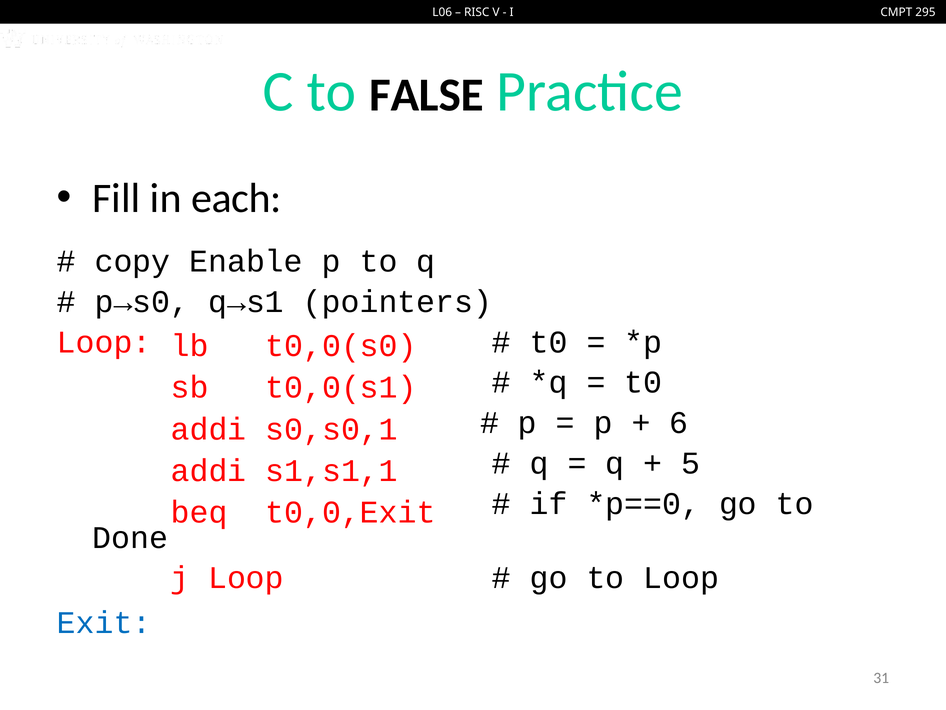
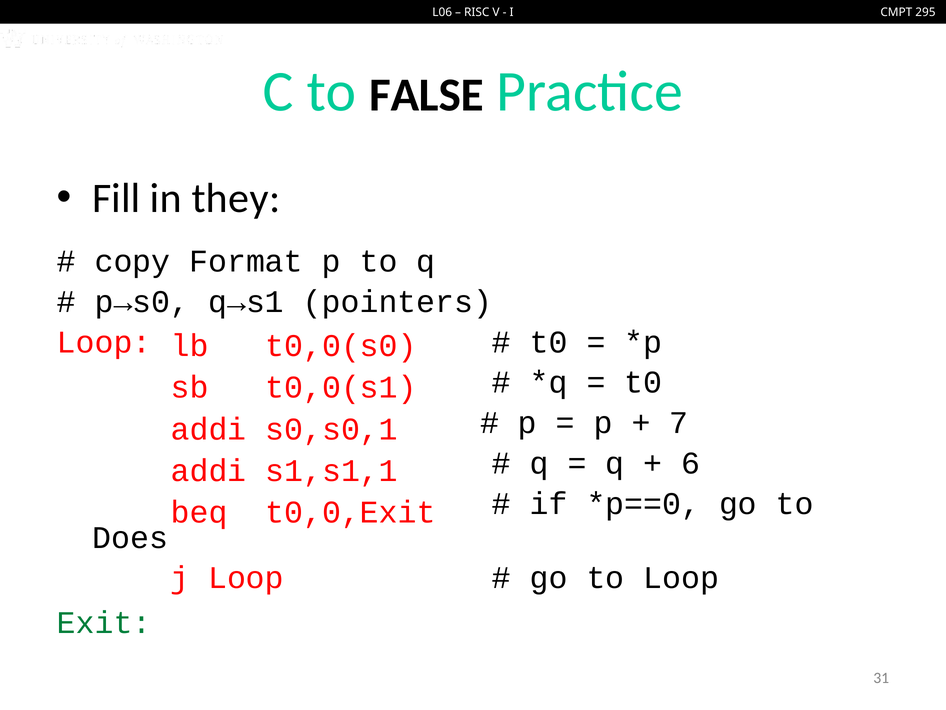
each: each -> they (236, 198)
Enable: Enable -> Format (246, 261)
6: 6 -> 7 (679, 423)
5: 5 -> 6 (691, 463)
Done: Done -> Does (130, 537)
Exit colour: blue -> green (104, 622)
